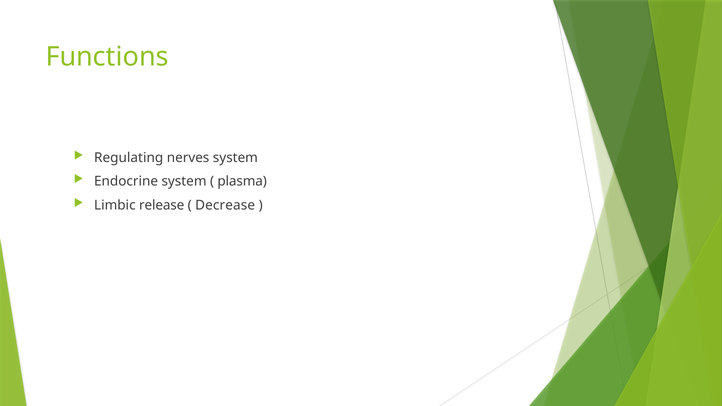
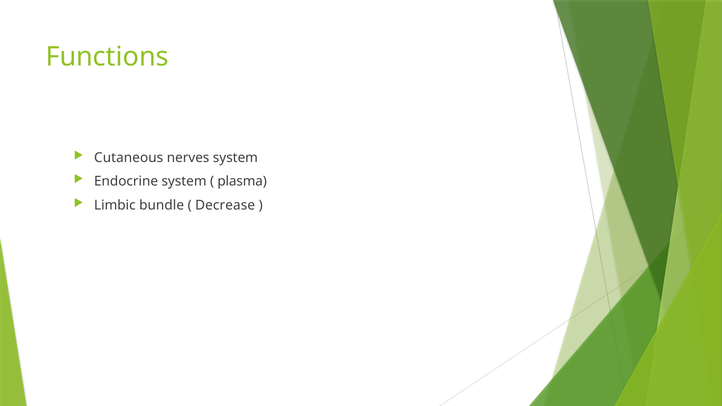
Regulating: Regulating -> Cutaneous (129, 158)
release: release -> bundle (162, 205)
